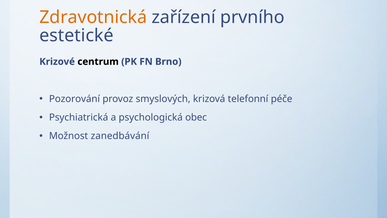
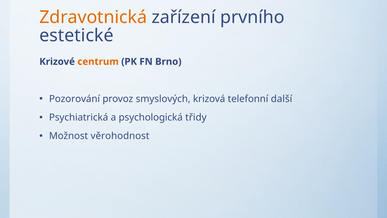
centrum colour: black -> orange (98, 62)
péče: péče -> další (282, 99)
obec: obec -> třidy (196, 117)
zanedbávání: zanedbávání -> věrohodnost (120, 136)
